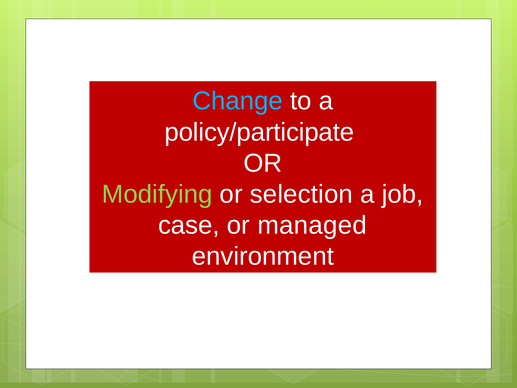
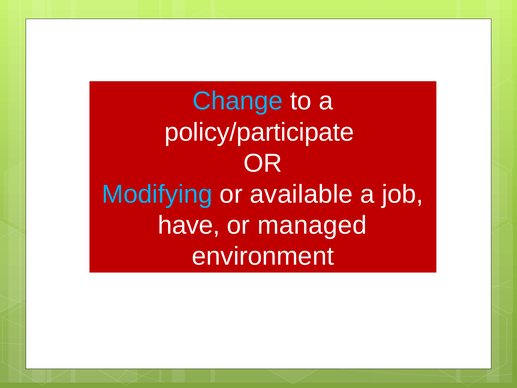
Modifying colour: light green -> light blue (157, 194)
selection: selection -> available (301, 194)
case: case -> have (189, 225)
